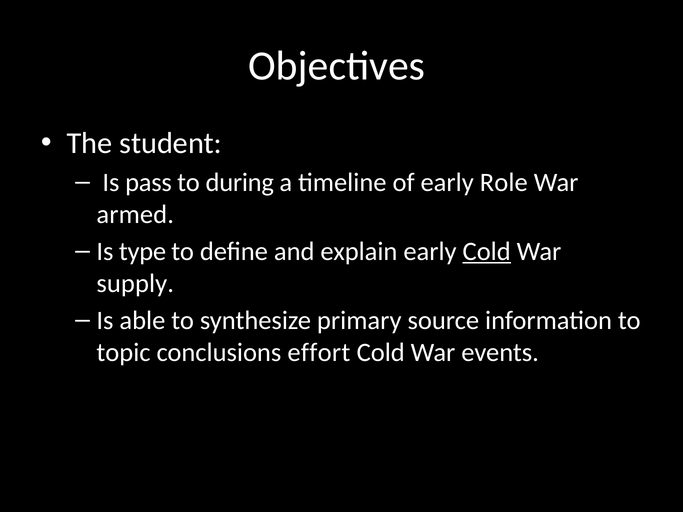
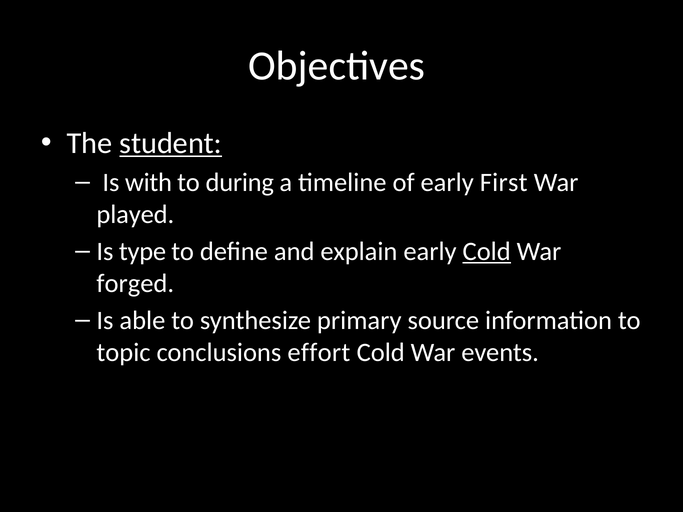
student underline: none -> present (171, 143)
pass: pass -> with (148, 182)
Role: Role -> First (504, 182)
armed: armed -> played (135, 214)
supply: supply -> forged (135, 283)
